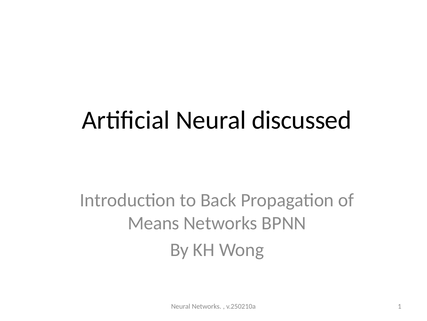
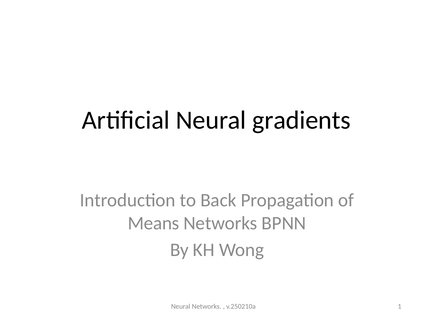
discussed: discussed -> gradients (301, 120)
